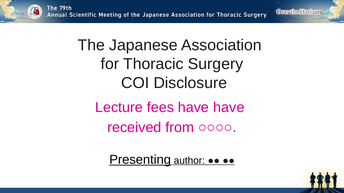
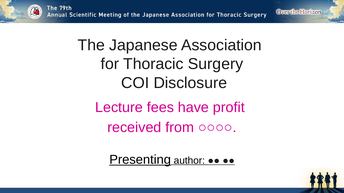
have have: have -> profit (229, 108)
